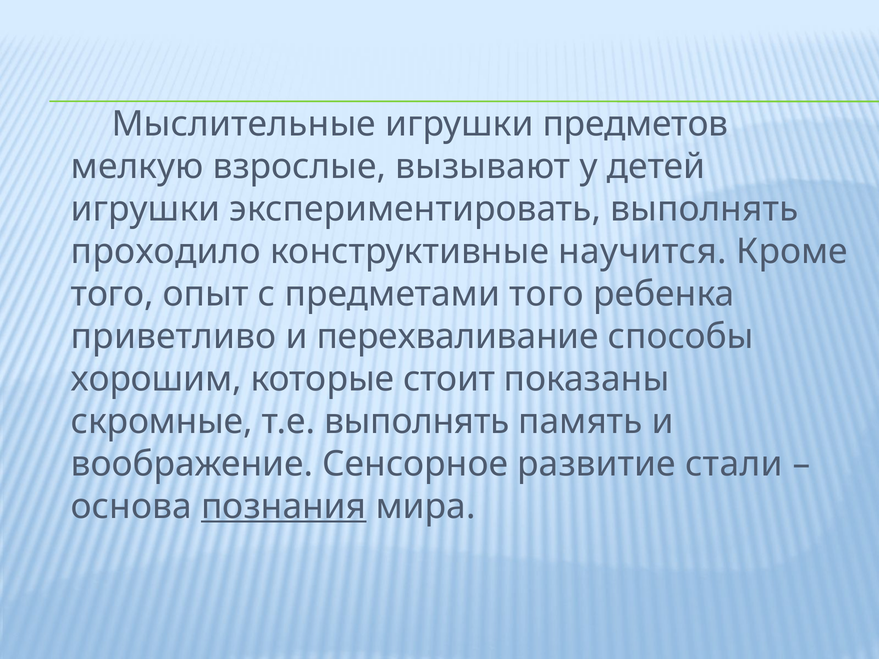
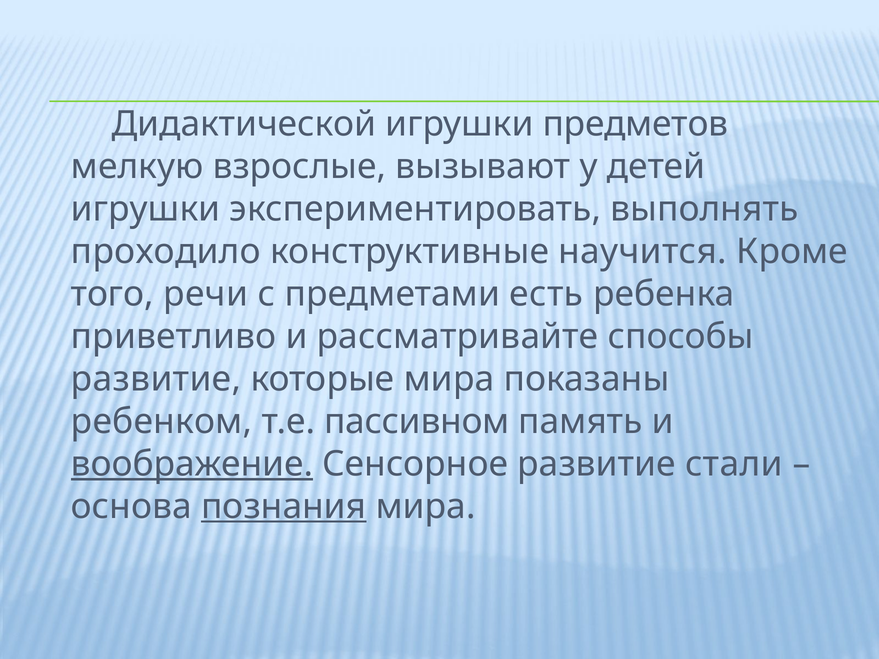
Мыслительные: Мыслительные -> Дидактической (244, 124)
опыт: опыт -> речи (206, 294)
предметами того: того -> есть (546, 294)
перехваливание: перехваливание -> рассматривайте (458, 337)
хорошим: хорошим -> развитие (156, 379)
которые стоит: стоит -> мира (449, 379)
скромные: скромные -> ребенком (162, 422)
т.е выполнять: выполнять -> пассивном (417, 422)
воображение underline: none -> present (192, 464)
